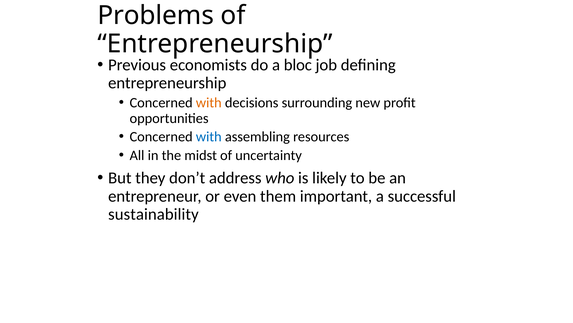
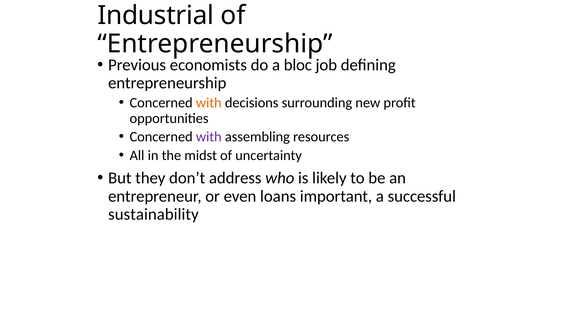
Problems: Problems -> Industrial (156, 15)
with colour: blue -> purple (209, 137)
them: them -> loans (278, 196)
